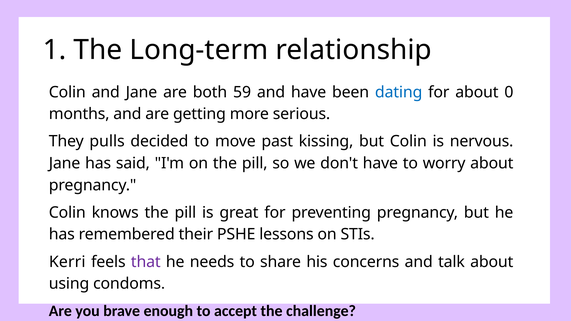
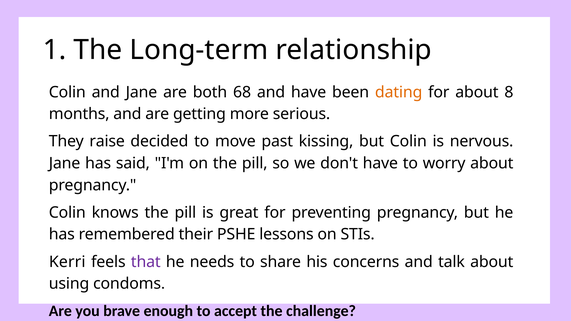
59: 59 -> 68 (242, 92)
dating colour: blue -> orange (399, 92)
0: 0 -> 8 (509, 92)
pulls: pulls -> raise (107, 141)
